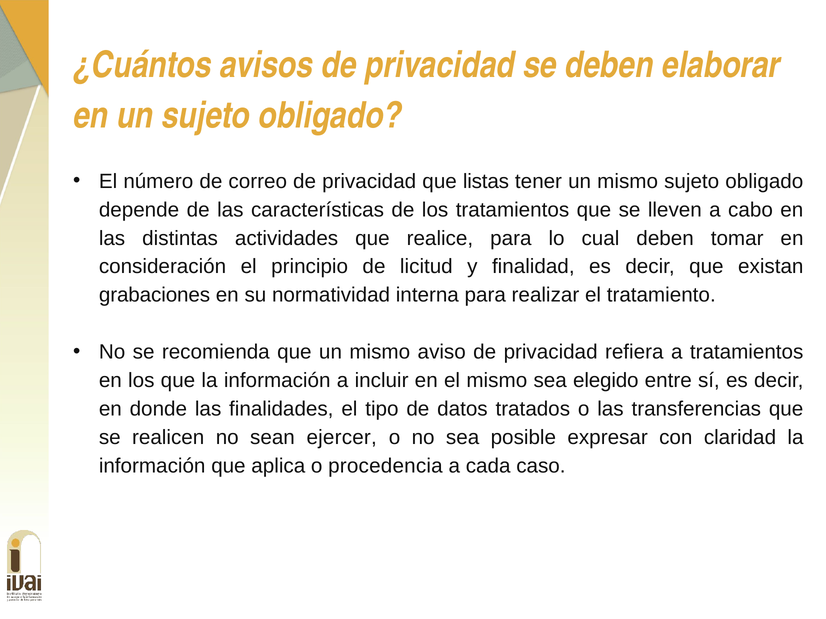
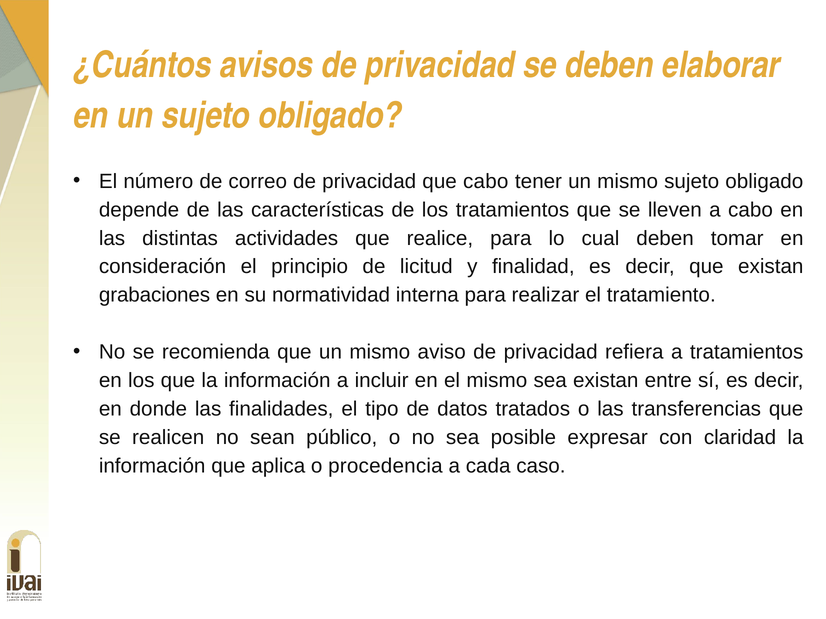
que listas: listas -> cabo (486, 181)
sea elegido: elegido -> existan (606, 381)
ejercer: ejercer -> público (342, 438)
